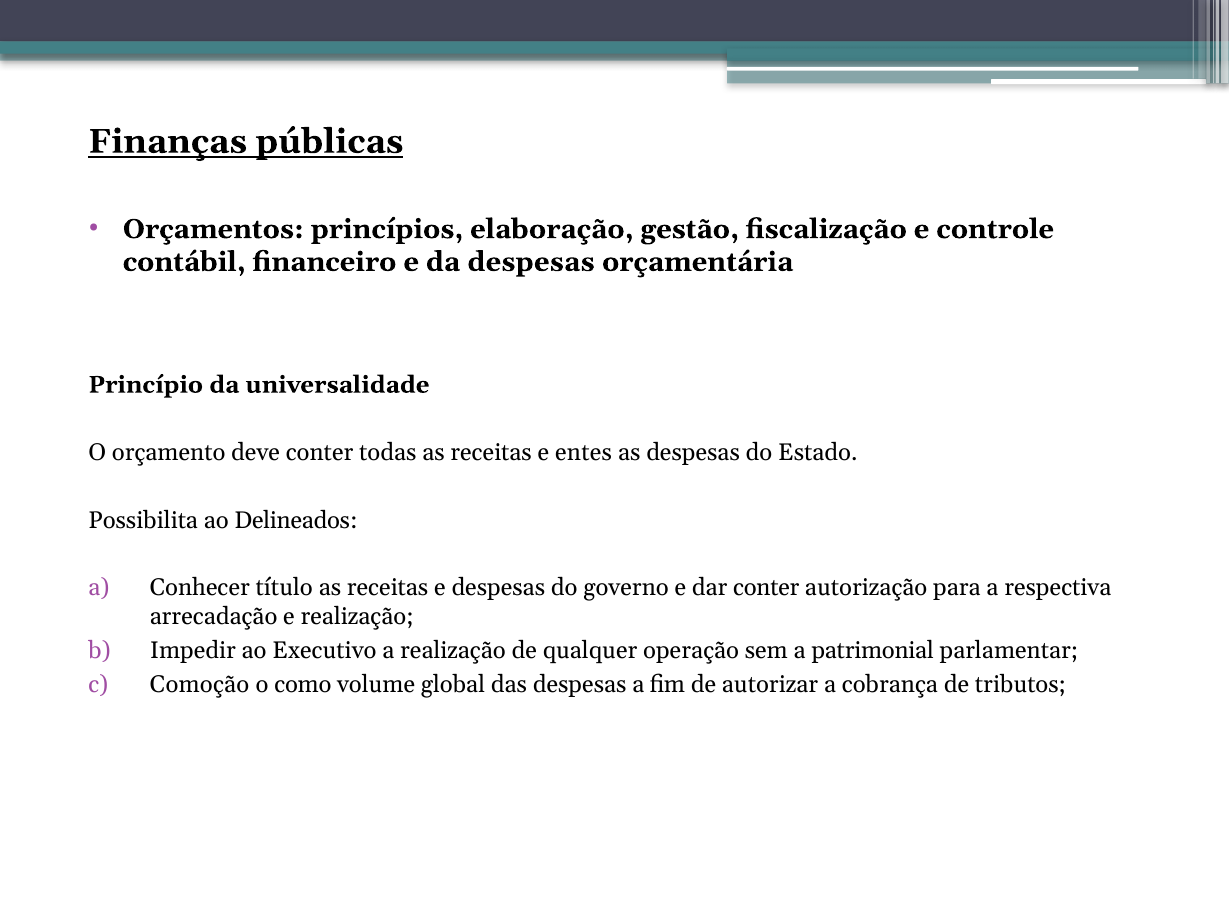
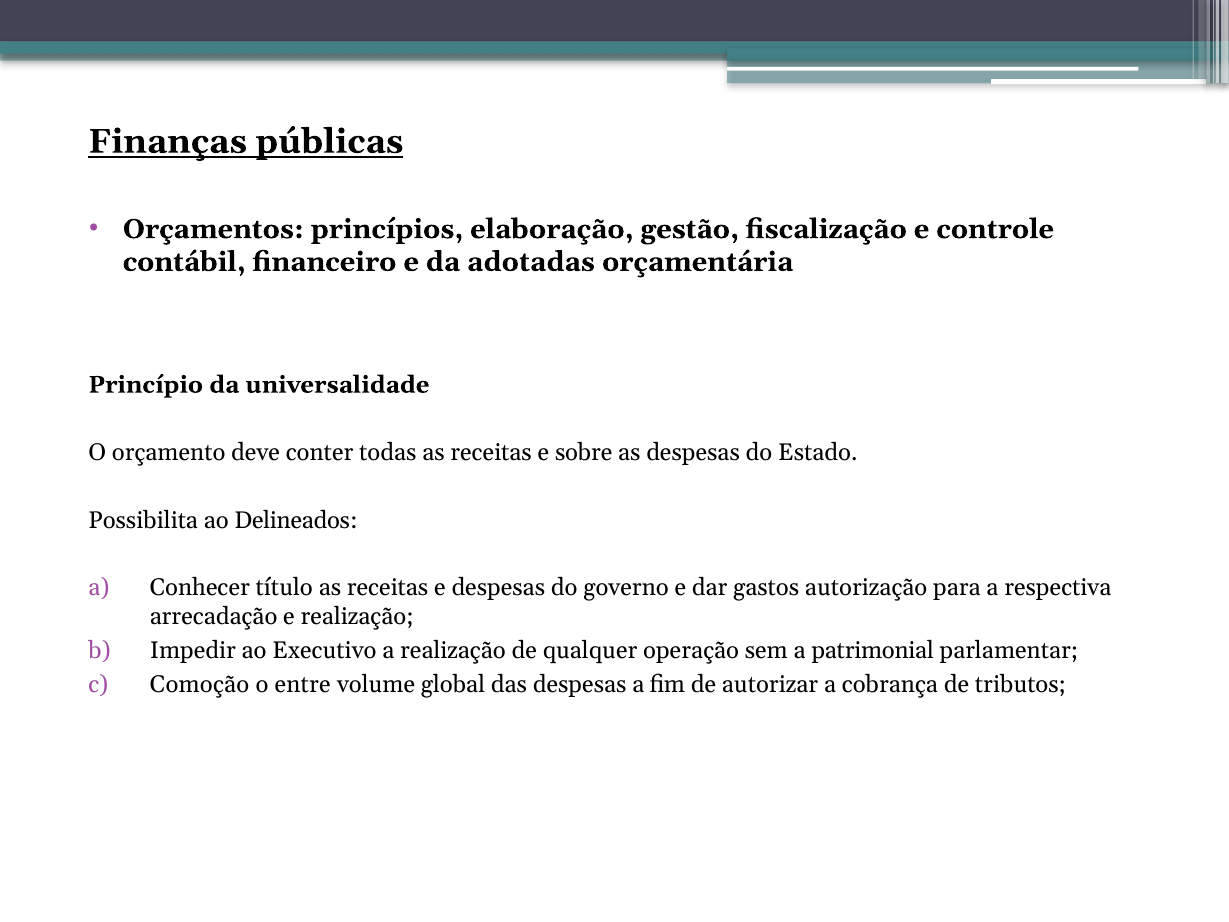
da despesas: despesas -> adotadas (531, 262)
entes: entes -> sobre (584, 452)
dar conter: conter -> gastos (766, 588)
como: como -> entre (303, 684)
